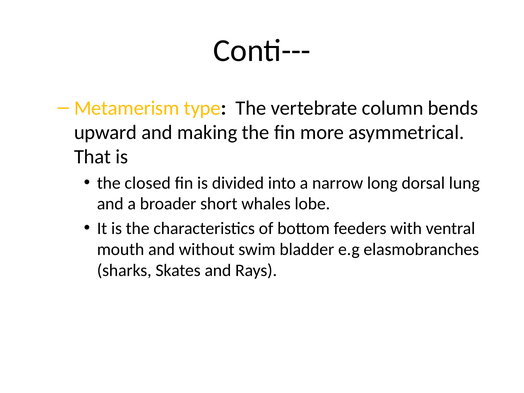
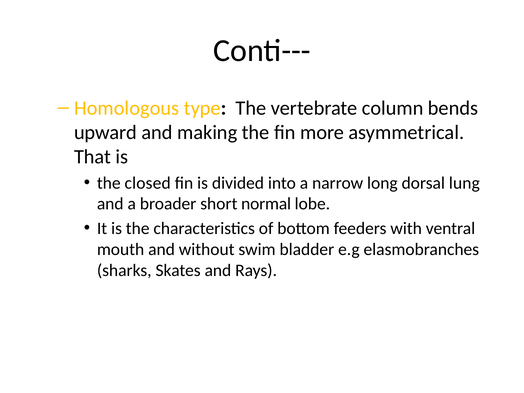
Metamerism: Metamerism -> Homologous (127, 108)
whales: whales -> normal (266, 204)
